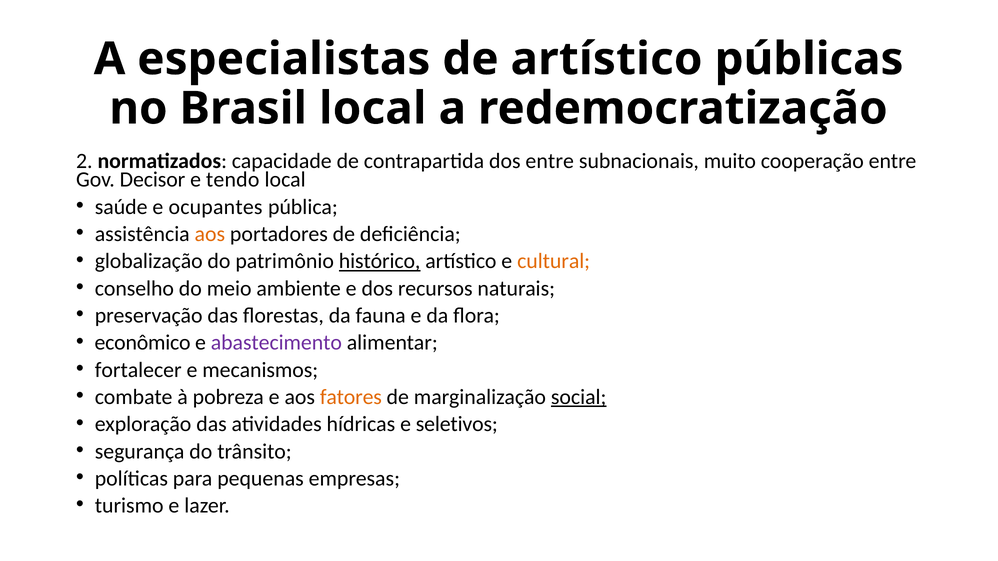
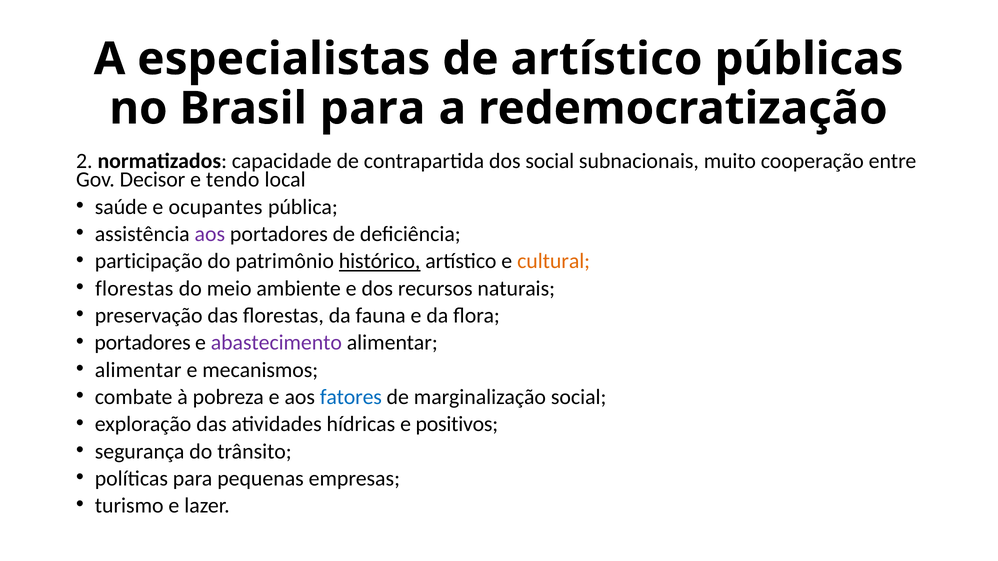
Brasil local: local -> para (373, 109)
dos entre: entre -> social (550, 161)
aos colour: orange -> purple (210, 234)
globalização: globalização -> participação (149, 261)
conselho: conselho -> florestas (134, 289)
econômico: econômico -> portadores (143, 343)
fortalecer: fortalecer -> alimentar (138, 370)
fatores colour: orange -> blue (351, 397)
social underline: present -> none (579, 397)
seletivos: seletivos -> positivos (457, 424)
